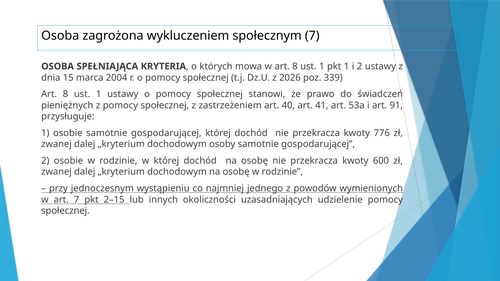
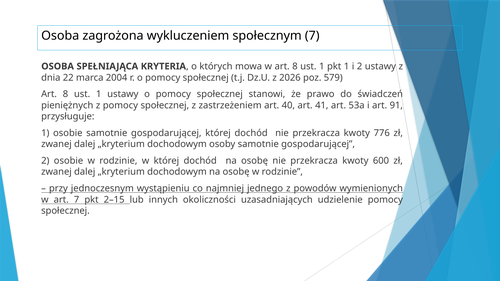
15: 15 -> 22 (68, 78)
339: 339 -> 579 (333, 78)
